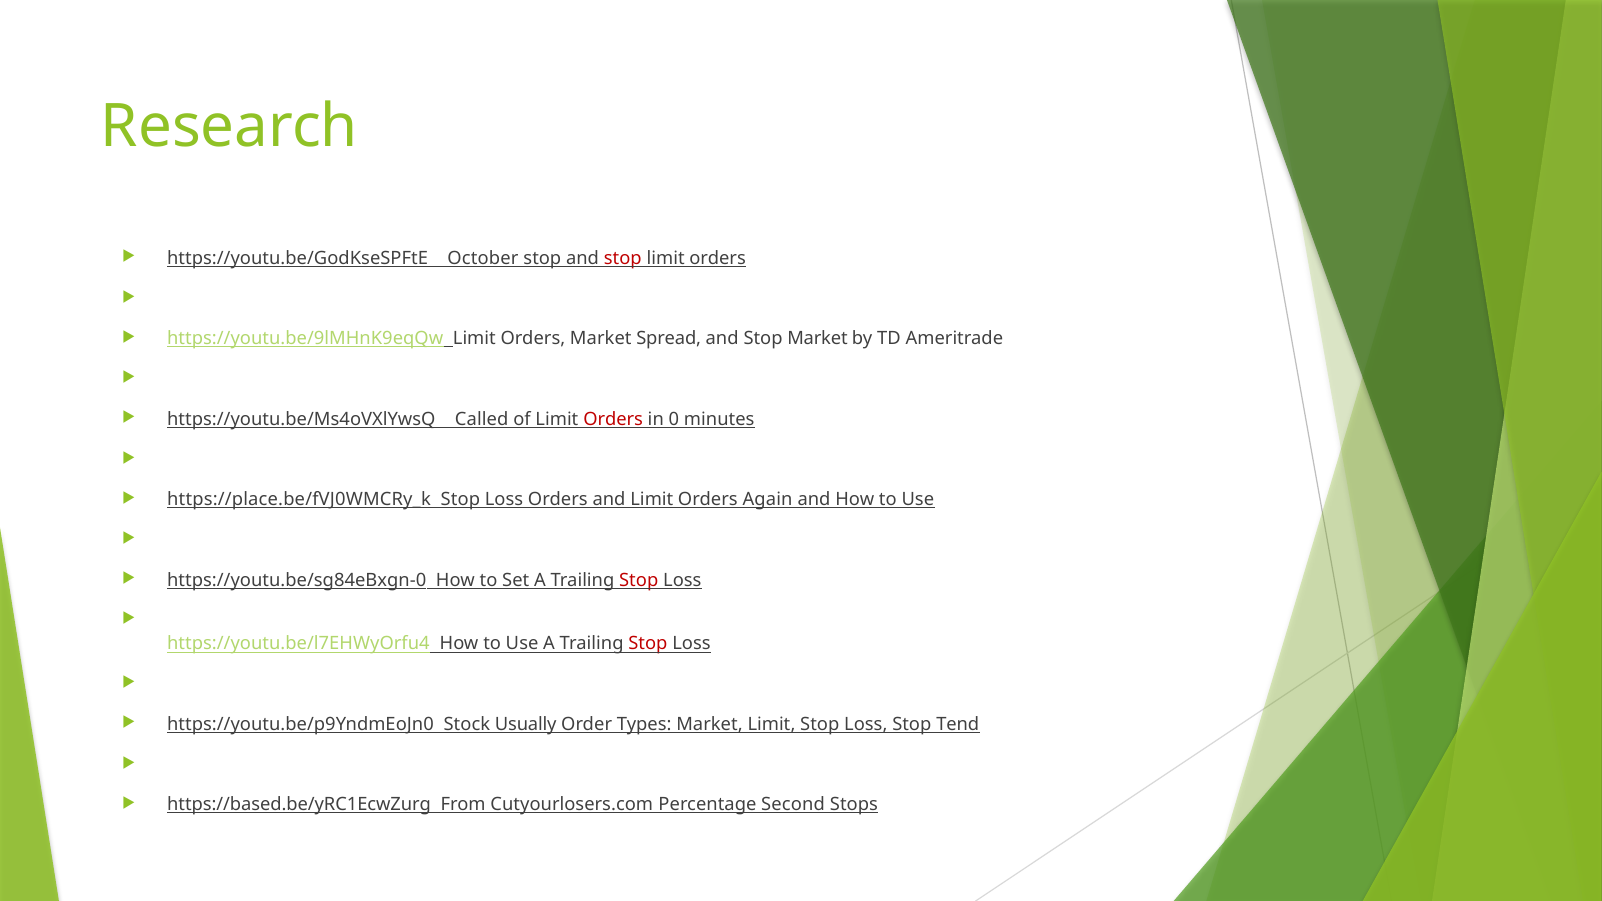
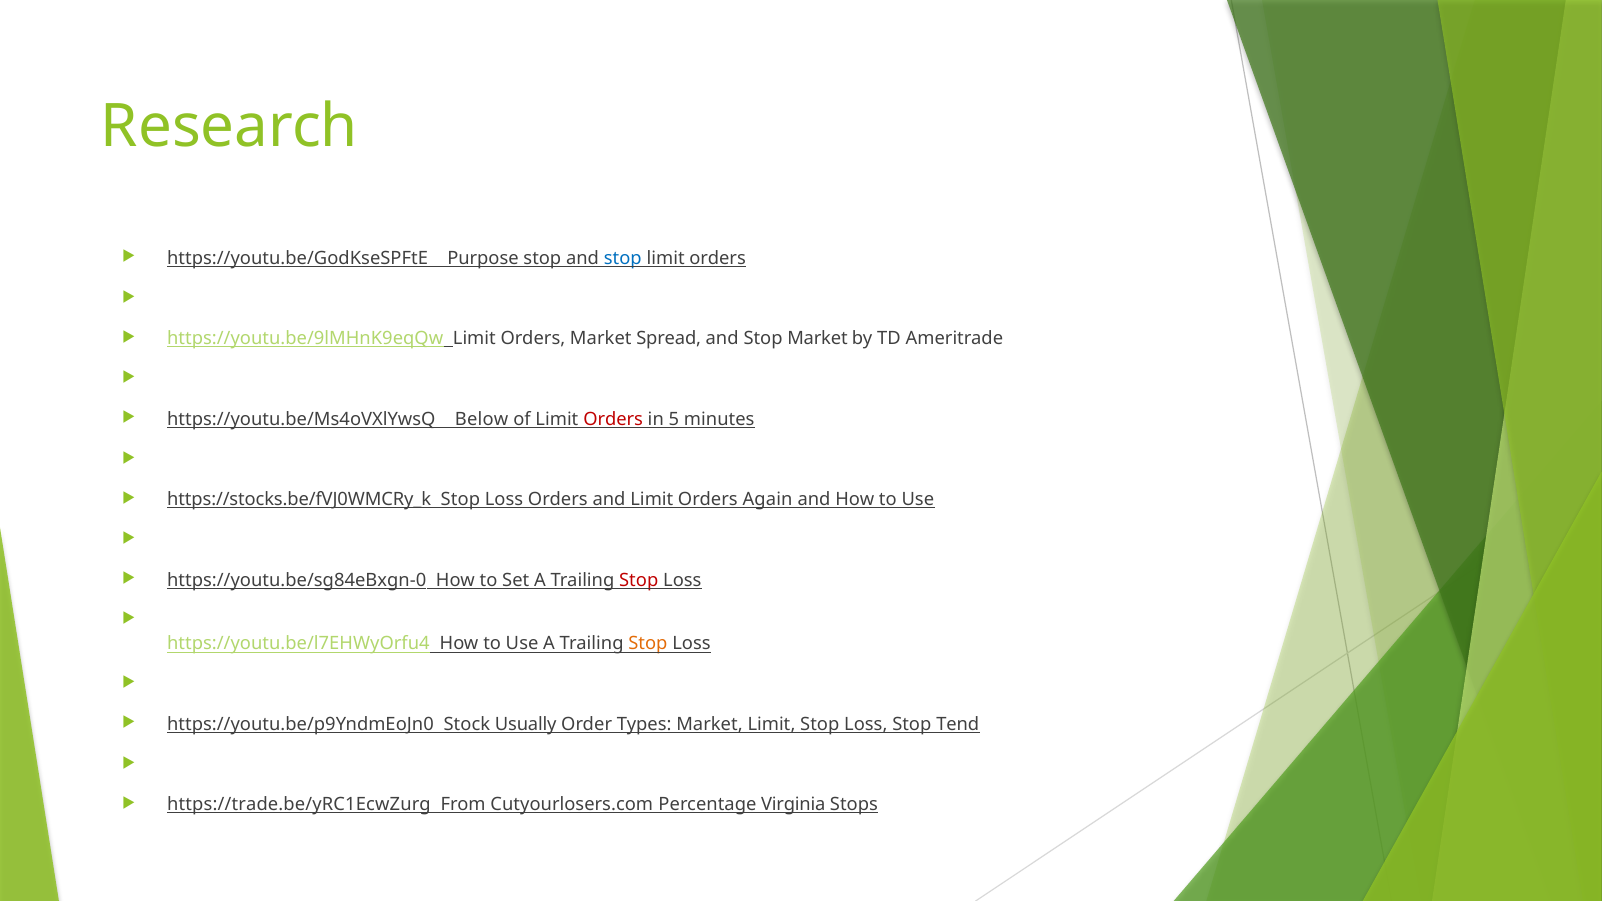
October: October -> Purpose (483, 258)
stop colour: red -> blue (623, 258)
Called: Called -> Below (482, 419)
0: 0 -> 5 (674, 419)
https://place.be/fVJ0WMCRy_k: https://place.be/fVJ0WMCRy_k -> https://stocks.be/fVJ0WMCRy_k (299, 500)
Stop colour: red -> orange (648, 644)
https://based.be/yRC1EcwZurg: https://based.be/yRC1EcwZurg -> https://trade.be/yRC1EcwZurg (299, 805)
Second: Second -> Virginia (793, 805)
